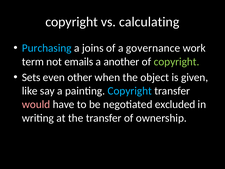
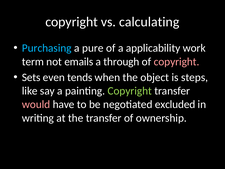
joins: joins -> pure (93, 48)
governance: governance -> applicability (153, 48)
another: another -> through (121, 62)
copyright colour: light green -> pink (177, 62)
other: other -> tends (80, 77)
given: given -> steps (195, 77)
Copyright colour: light blue -> light green (130, 91)
